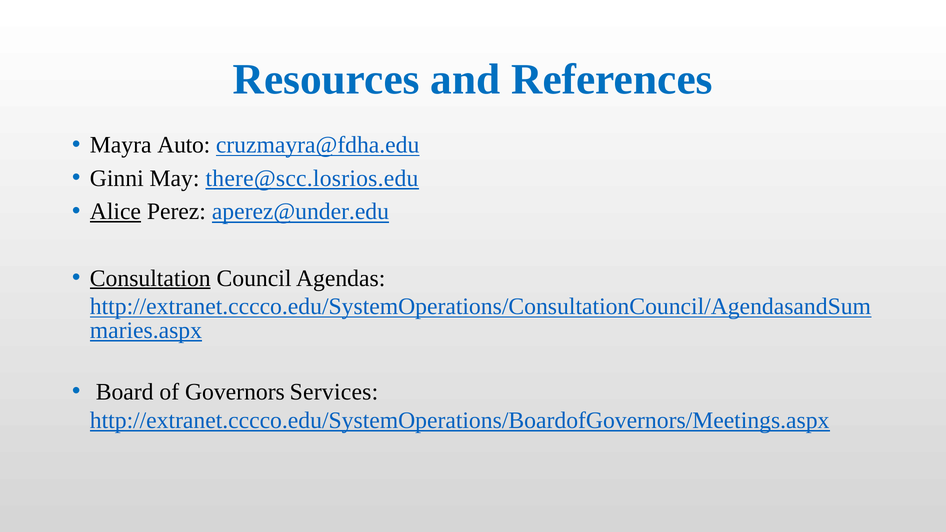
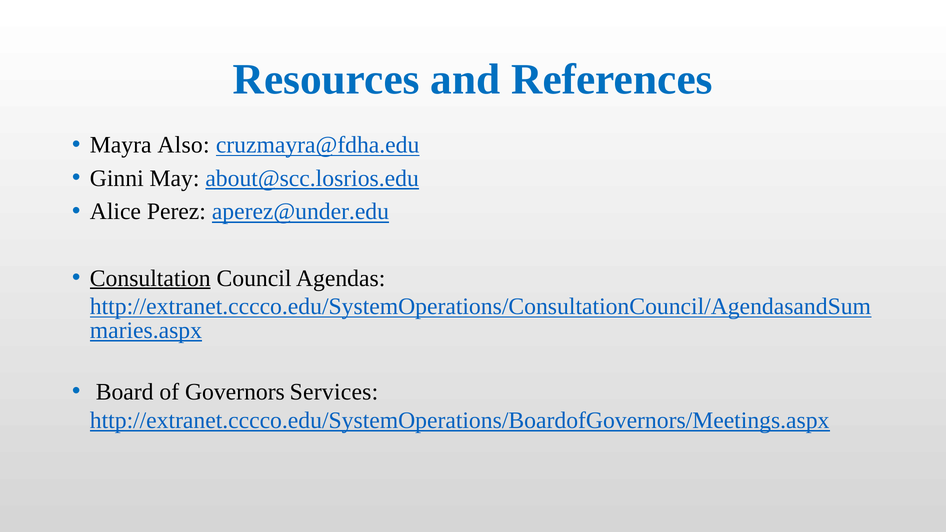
Auto: Auto -> Also (184, 145)
there@scc.losrios.edu: there@scc.losrios.edu -> about@scc.losrios.edu (312, 178)
Alice underline: present -> none (115, 212)
